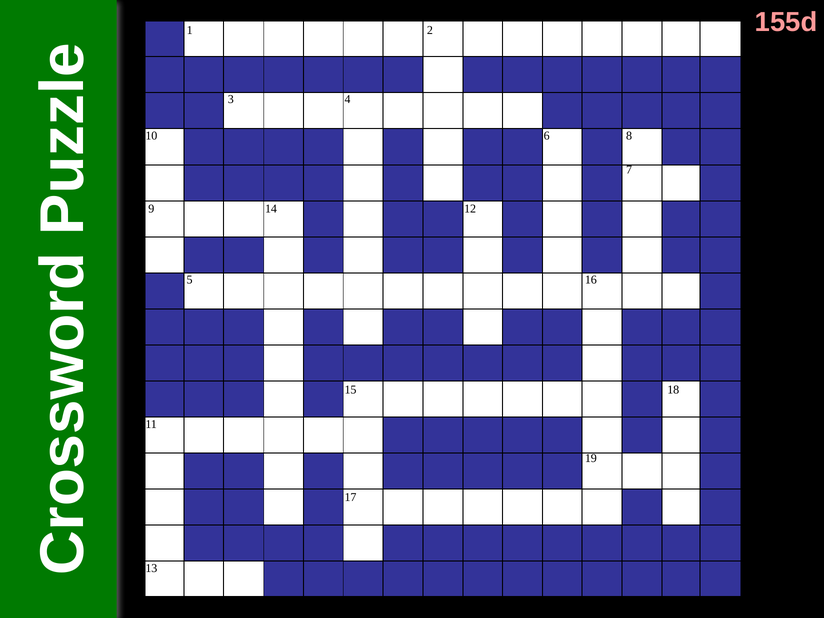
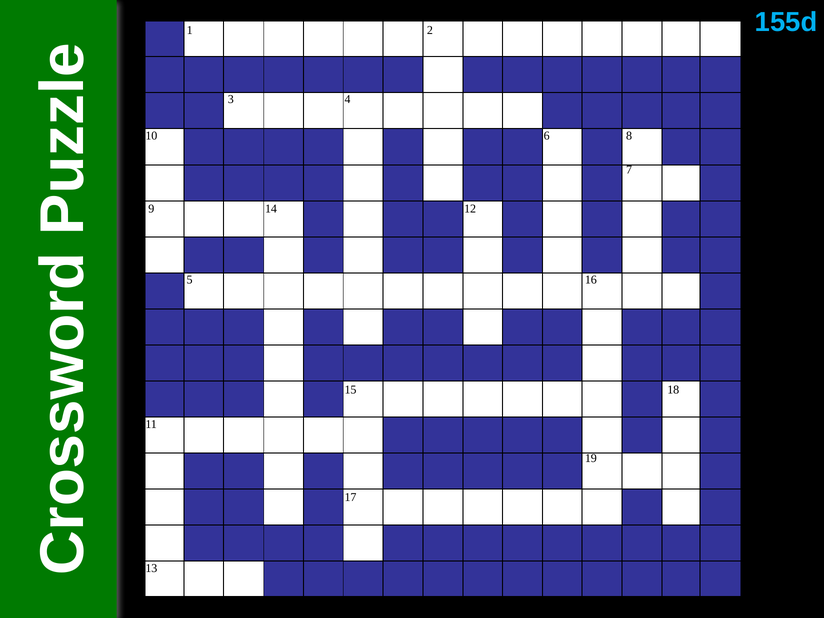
155d colour: pink -> light blue (786, 22)
